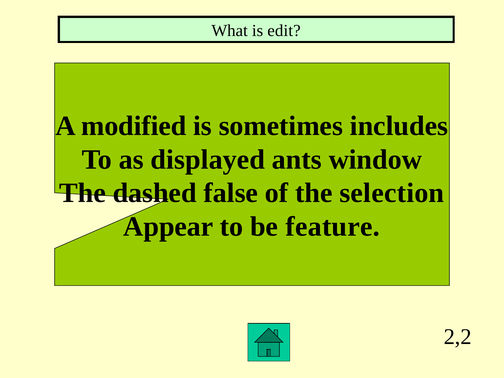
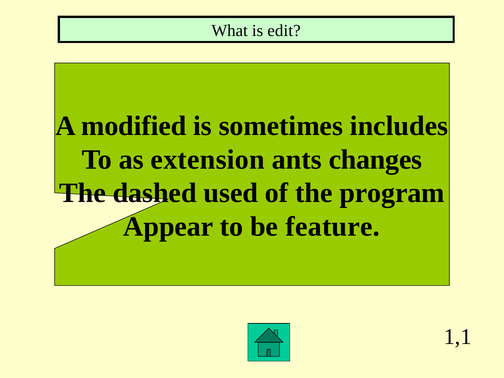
displayed: displayed -> extension (208, 159)
window: window -> changes (375, 159)
false: false -> used (231, 193)
selection: selection -> program (392, 193)
2,2: 2,2 -> 1,1 (458, 337)
